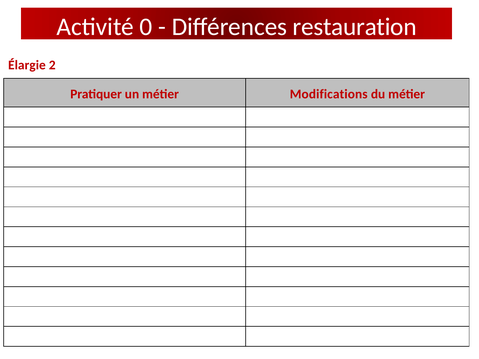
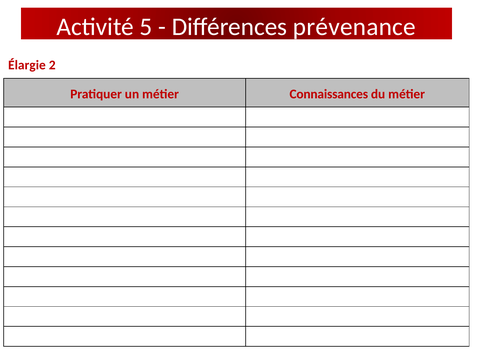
0: 0 -> 5 (146, 27)
restauration: restauration -> prévenance (354, 27)
Modifications: Modifications -> Connaissances (329, 94)
